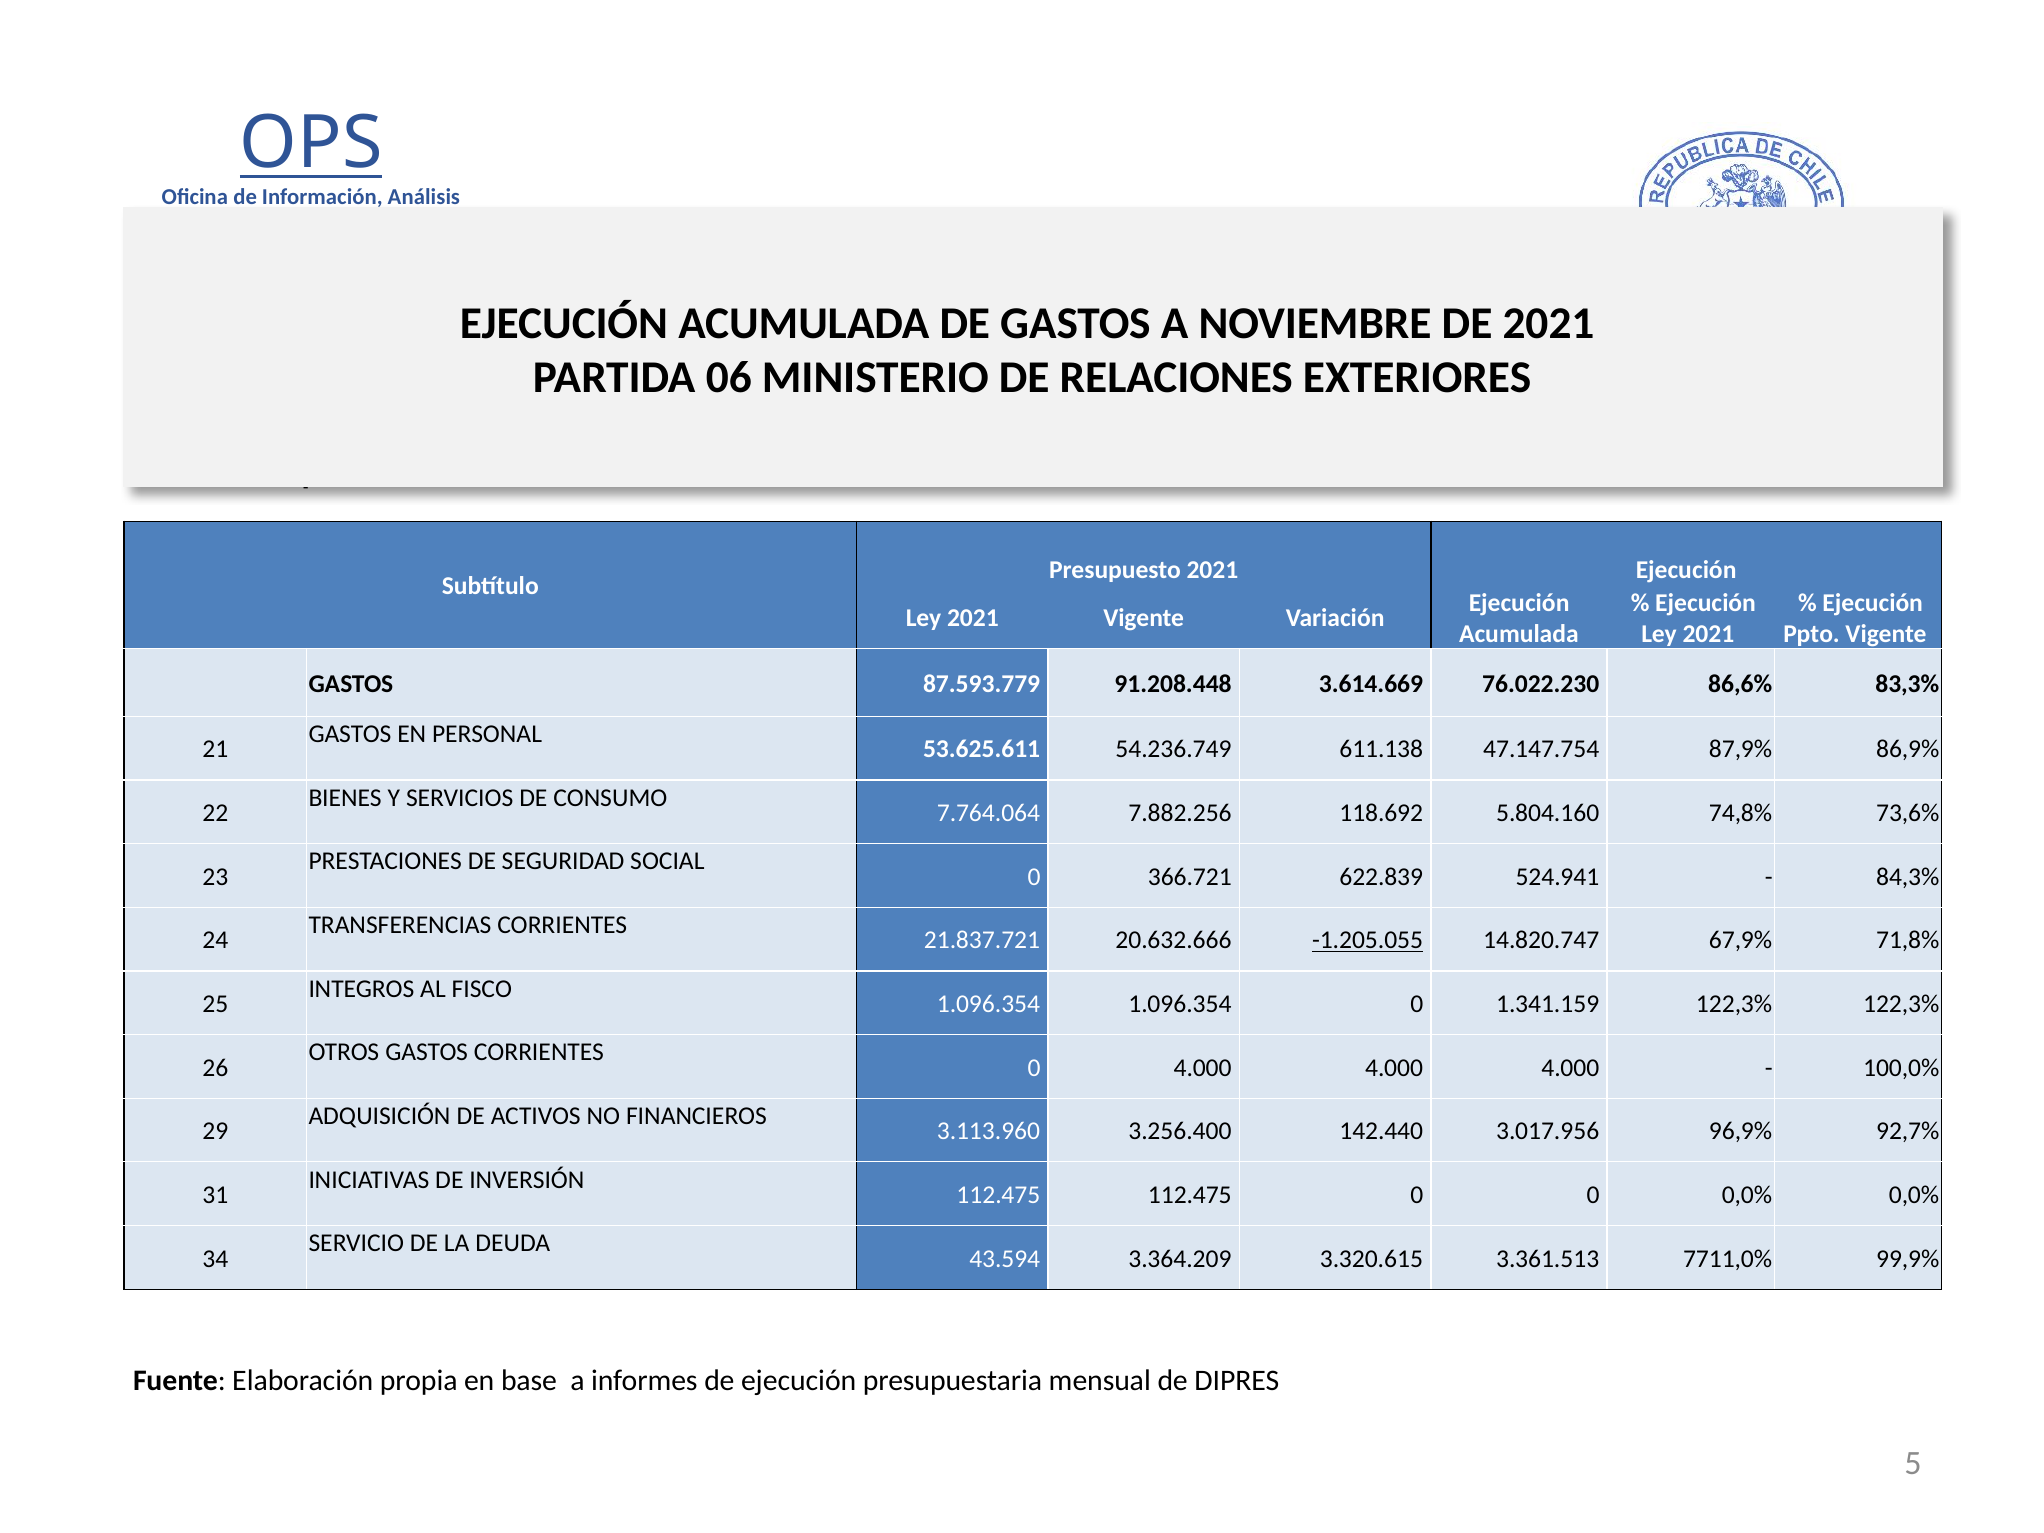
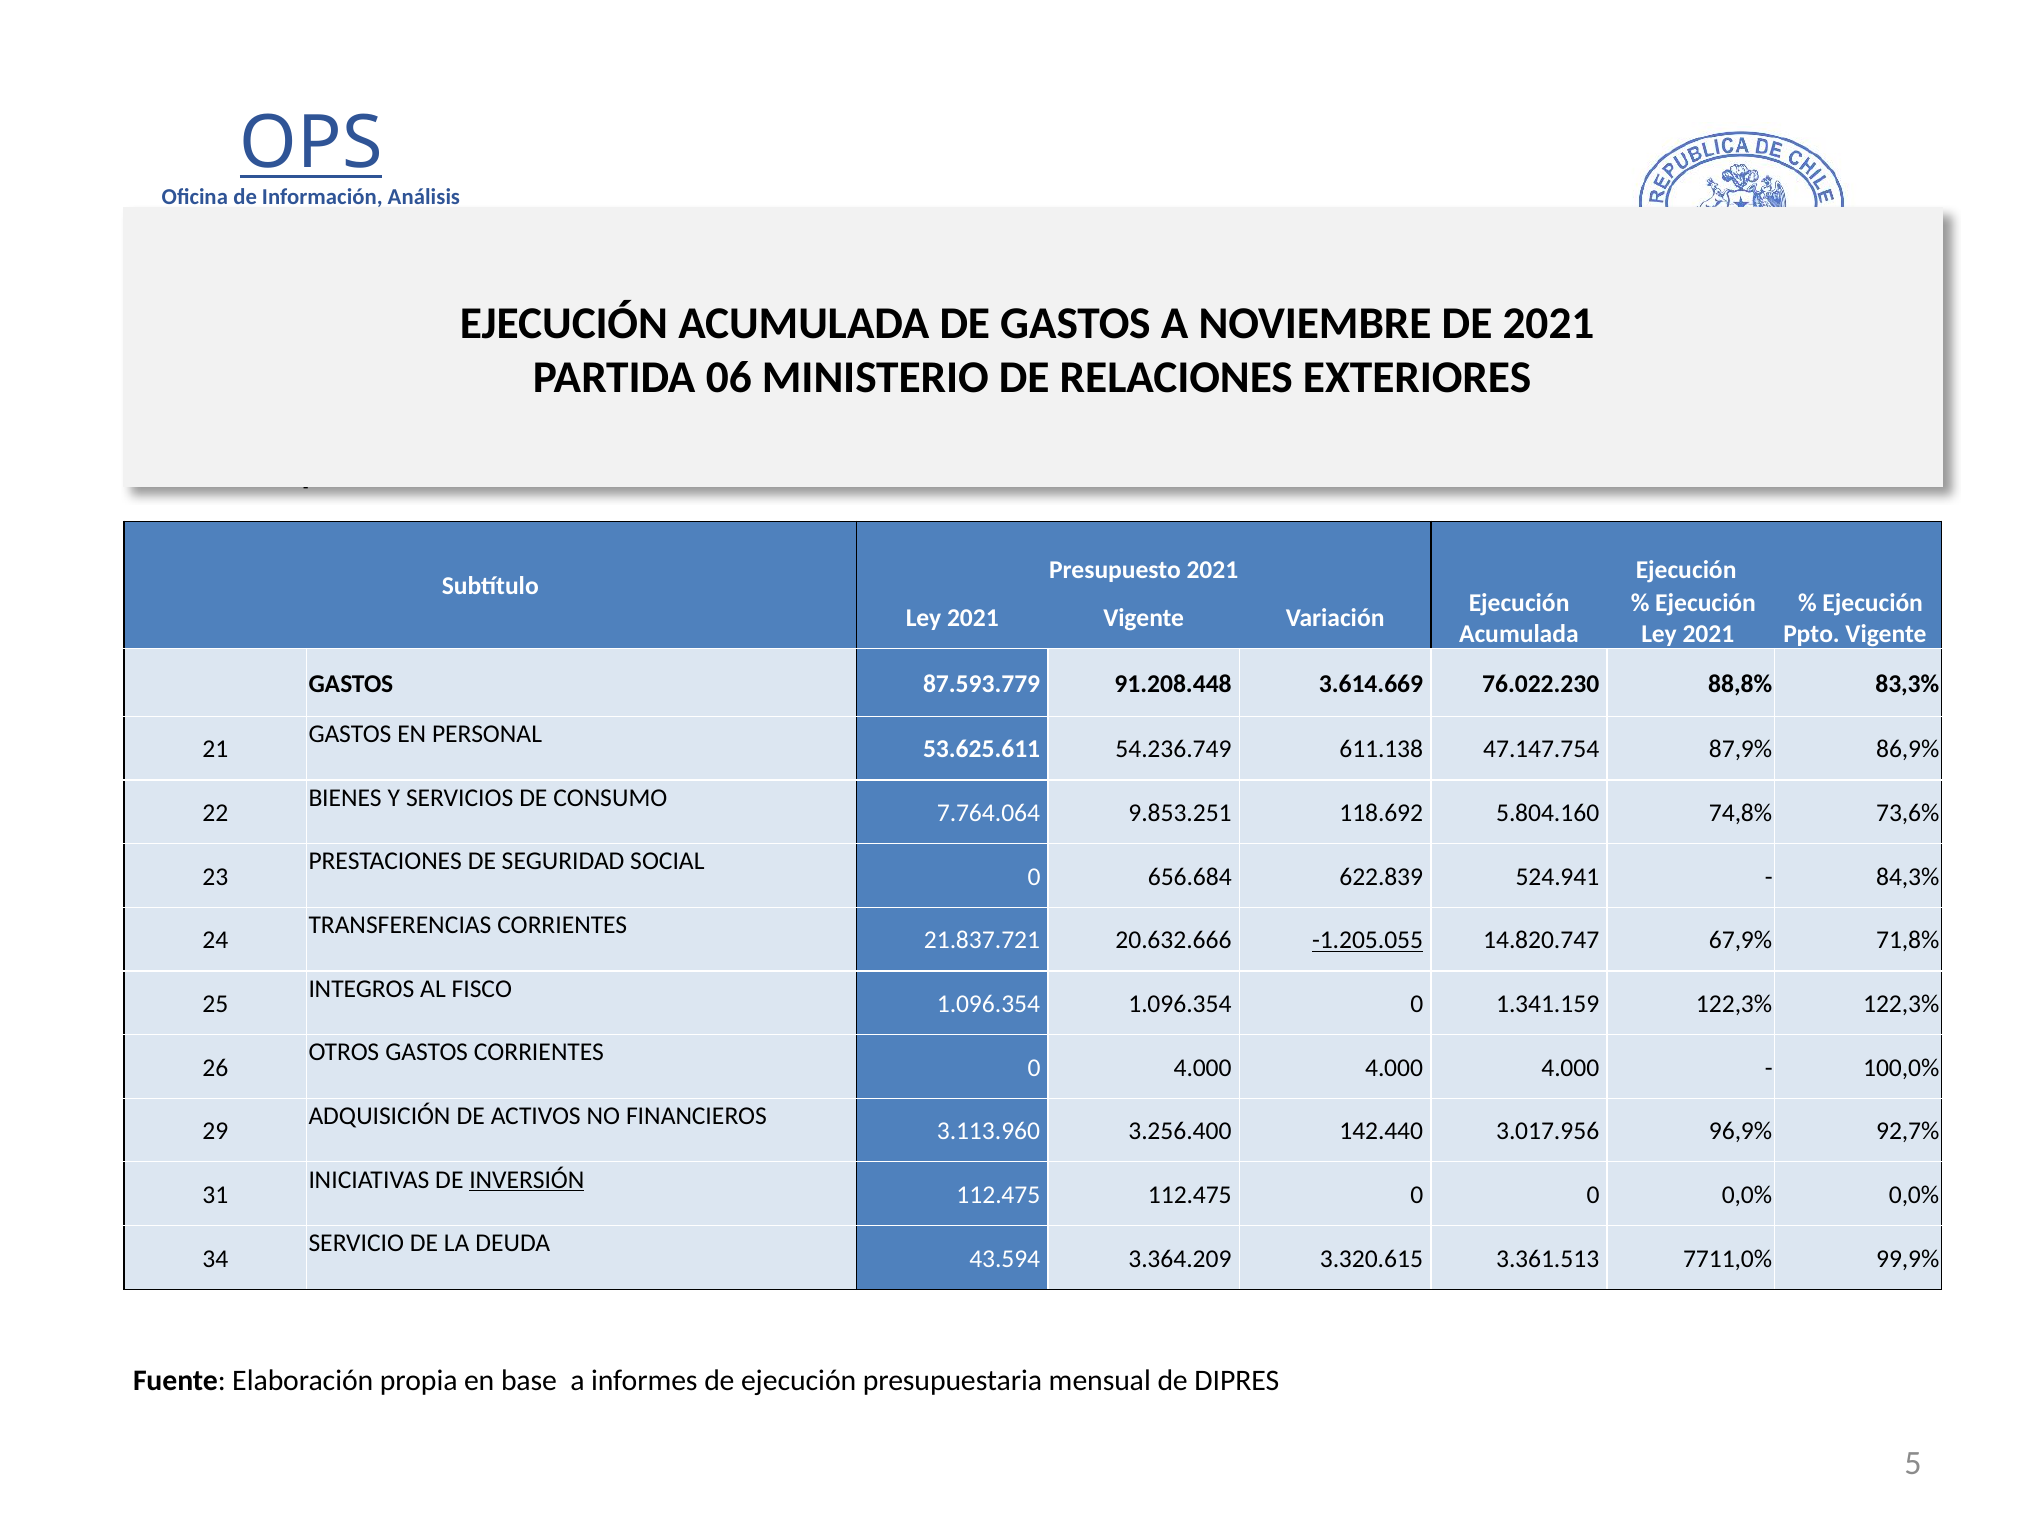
86,6%: 86,6% -> 88,8% (1740, 684)
7.882.256: 7.882.256 -> 9.853.251 (1180, 813)
366.721: 366.721 -> 656.684 (1190, 877)
INVERSIÓN underline: none -> present (527, 1180)
